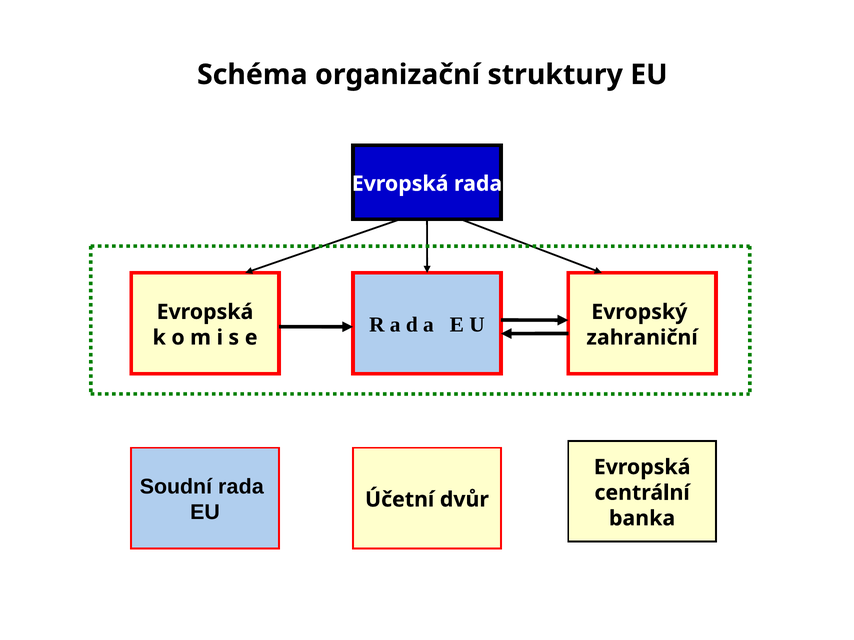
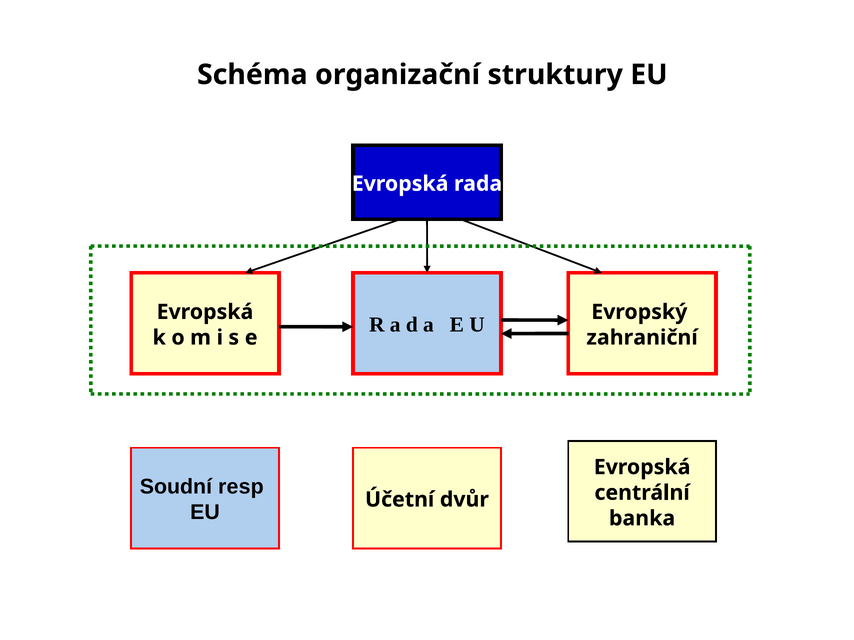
Soudní rada: rada -> resp (241, 487)
